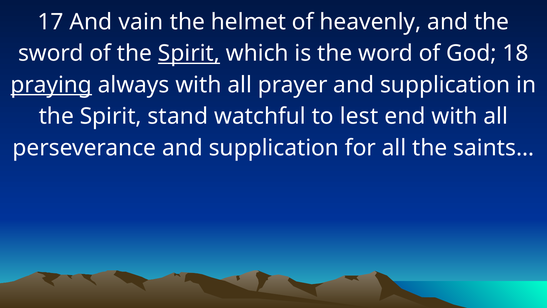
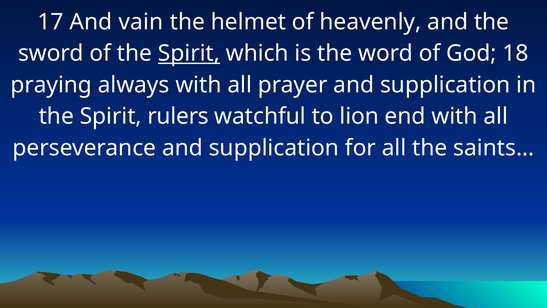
praying underline: present -> none (51, 85)
stand: stand -> rulers (178, 116)
lest: lest -> lion (359, 116)
